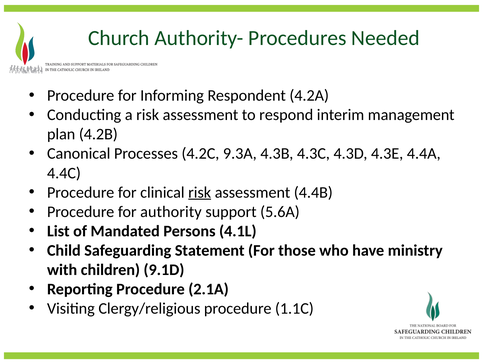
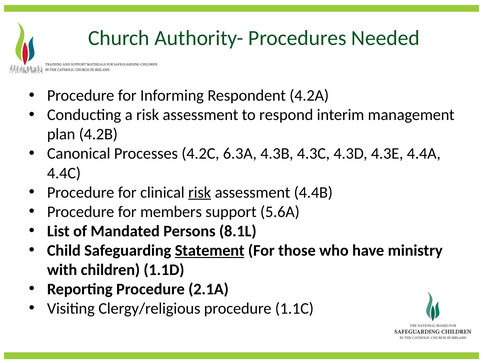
9.3A: 9.3A -> 6.3A (240, 153)
authority: authority -> members (171, 211)
4.1L: 4.1L -> 8.1L (238, 231)
Statement underline: none -> present (210, 250)
9.1D: 9.1D -> 1.1D (164, 269)
